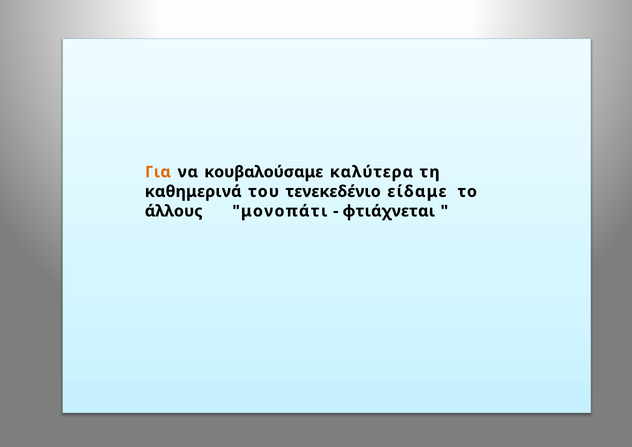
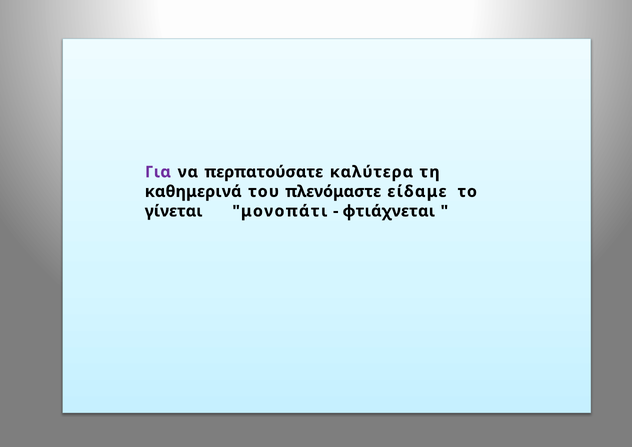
Για colour: orange -> purple (158, 172)
κουβαλούσαμε: κουβαλούσαμε -> περπατούσατε (264, 172)
τενεκεδένιο: τενεκεδένιο -> πλενόμαστε (333, 191)
άλλους: άλλους -> γίνεται (174, 211)
